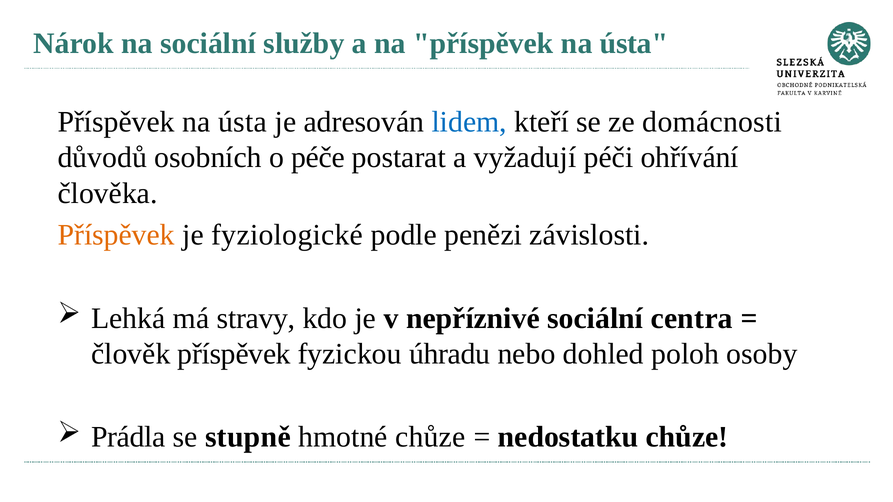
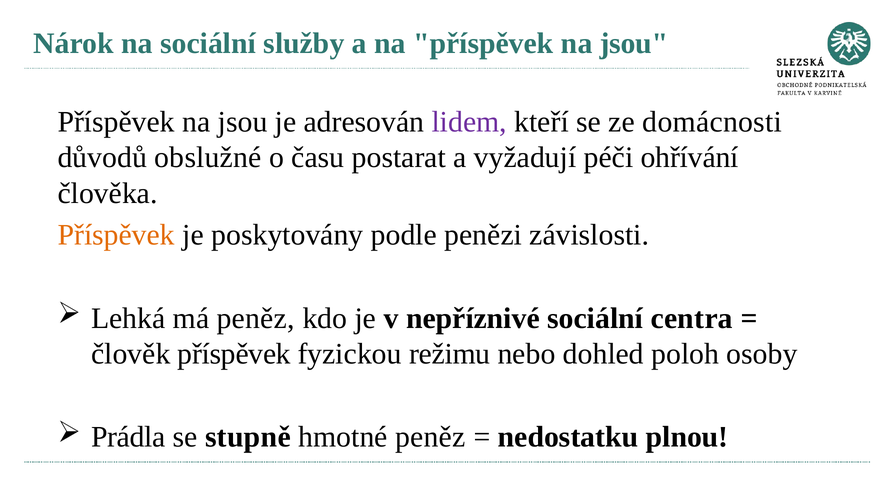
na příspěvek na ústa: ústa -> jsou (634, 43)
ústa: ústa -> jsou (243, 122)
lidem colour: blue -> purple (469, 122)
osobních: osobních -> obslužné (208, 158)
péče: péče -> času (318, 158)
fyziologické: fyziologické -> poskytovány (287, 235)
má stravy: stravy -> peněz (256, 318)
úhradu: úhradu -> režimu (450, 354)
hmotné chůze: chůze -> peněz (430, 437)
nedostatku chůze: chůze -> plnou (687, 437)
